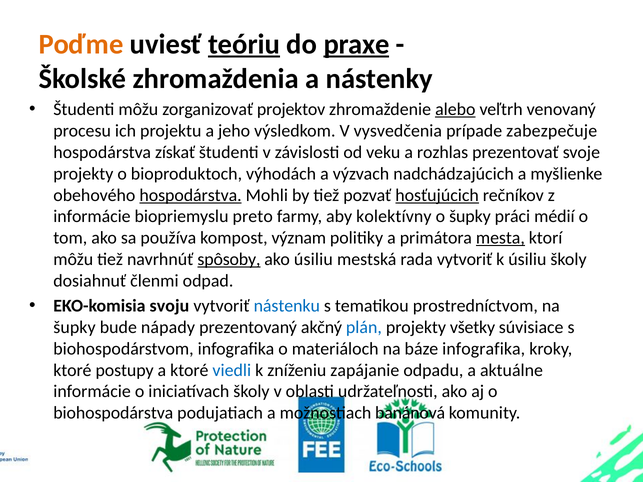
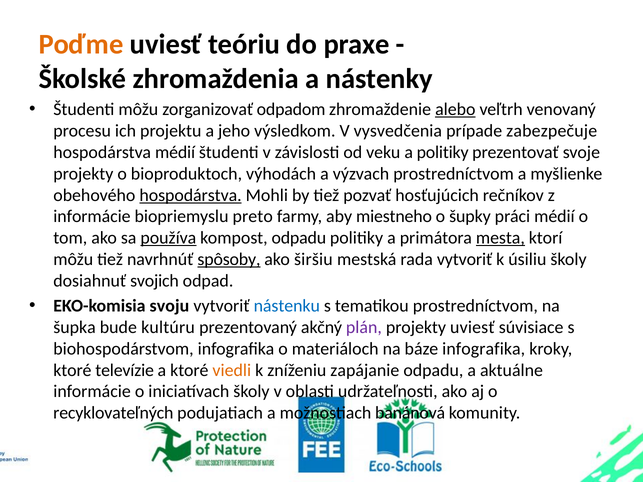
teóriu underline: present -> none (244, 44)
praxe underline: present -> none (356, 44)
projektov: projektov -> odpadom (291, 109)
hospodárstva získať: získať -> médií (175, 152)
a rozhlas: rozhlas -> politiky (443, 152)
výzvach nadchádzajúcich: nadchádzajúcich -> prostredníctvom (454, 174)
hosťujúcich underline: present -> none (437, 195)
kolektívny: kolektívny -> miestneho (394, 217)
používa underline: none -> present (168, 238)
kompost význam: význam -> odpadu (299, 238)
ako úsiliu: úsiliu -> širšiu (313, 260)
členmi: členmi -> svojich (155, 281)
šupky: šupky -> šupka (75, 327)
nápady: nápady -> kultúru (168, 327)
plán colour: blue -> purple (364, 327)
projekty všetky: všetky -> uviesť (472, 327)
postupy: postupy -> televízie (125, 370)
viedli colour: blue -> orange (232, 370)
biohospodárstva: biohospodárstva -> recyklovateľných (113, 413)
